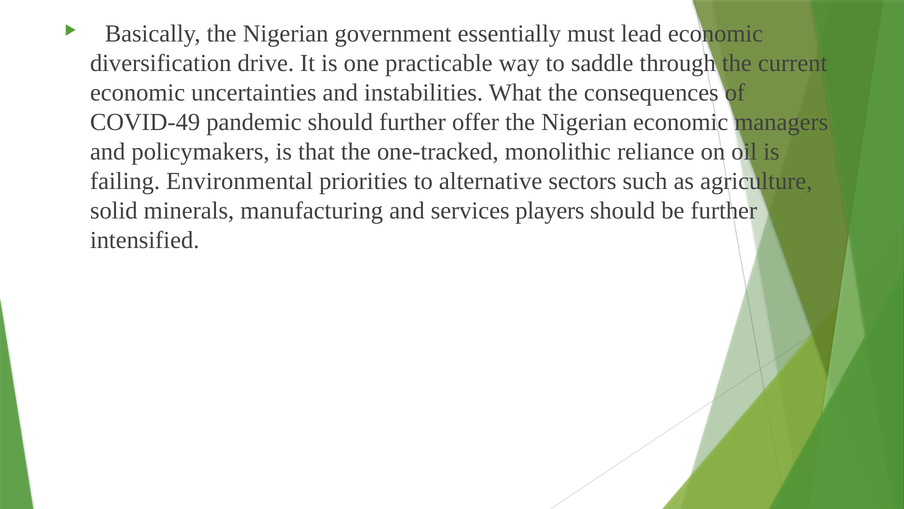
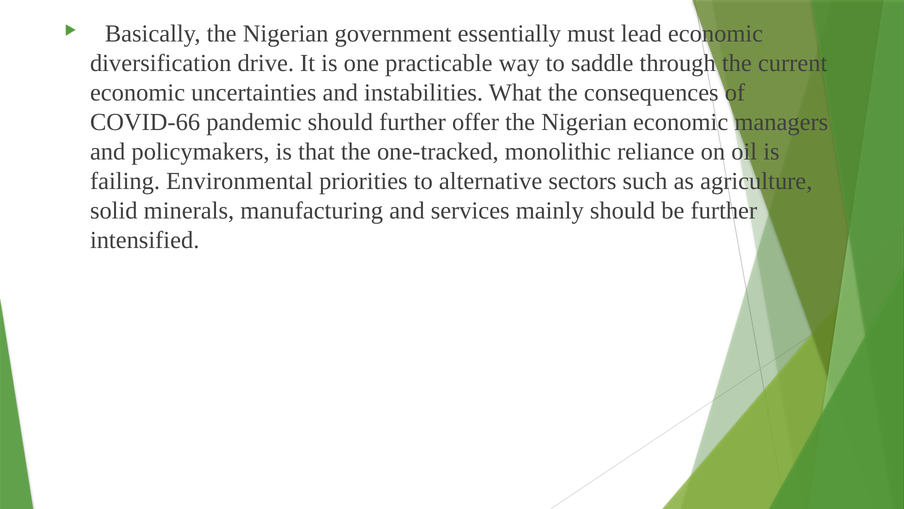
COVID-49: COVID-49 -> COVID-66 (145, 122)
players: players -> mainly (550, 210)
